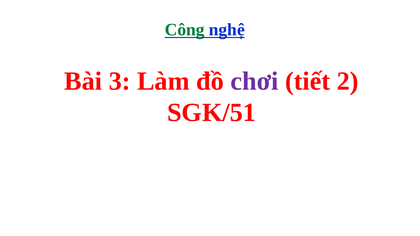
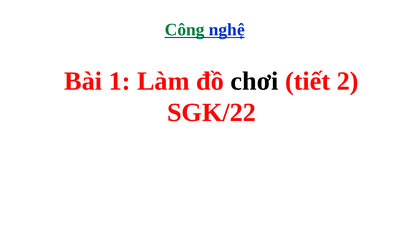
3: 3 -> 1 (120, 81)
chơi colour: purple -> black (254, 81)
SGK/51: SGK/51 -> SGK/22 (211, 113)
